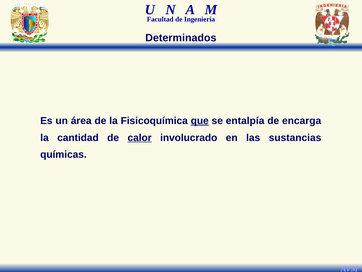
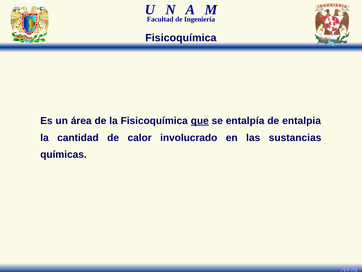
Determinados: Determinados -> Fisicoquímica (181, 38)
encarga: encarga -> entalpia (302, 121)
calor underline: present -> none (140, 137)
